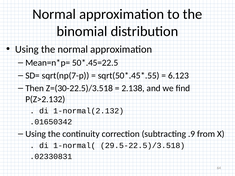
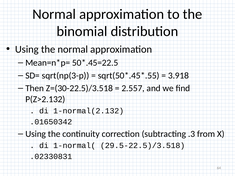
sqrt(np(7-p: sqrt(np(7-p -> sqrt(np(3-p (65, 76)
6.123: 6.123 -> 3.918 (178, 76)
2.138: 2.138 -> 2.557 (133, 88)
.9: .9 -> .3 (192, 134)
